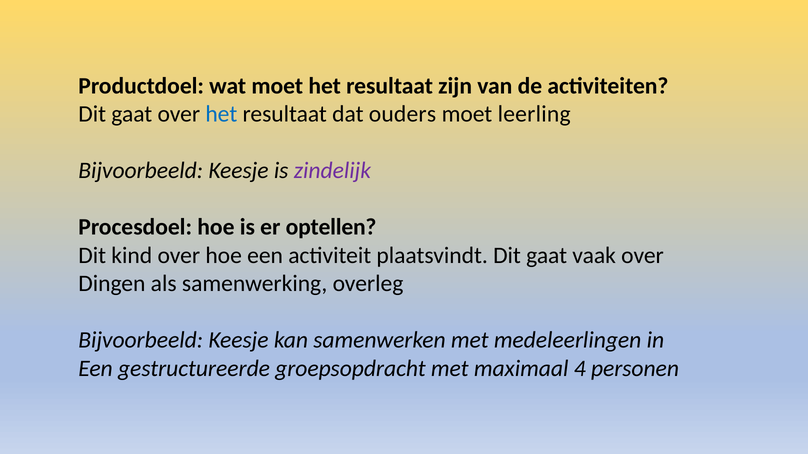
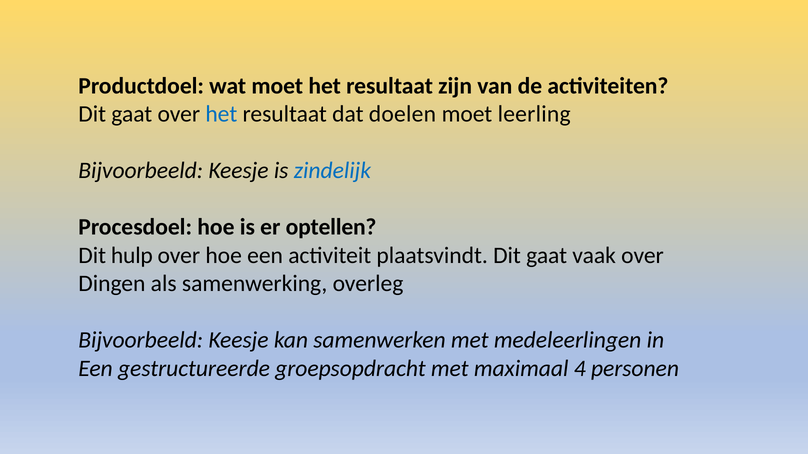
ouders: ouders -> doelen (402, 114)
zindelijk colour: purple -> blue (332, 171)
kind: kind -> hulp (132, 256)
